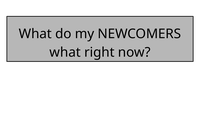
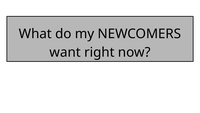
what: what -> want (65, 52)
